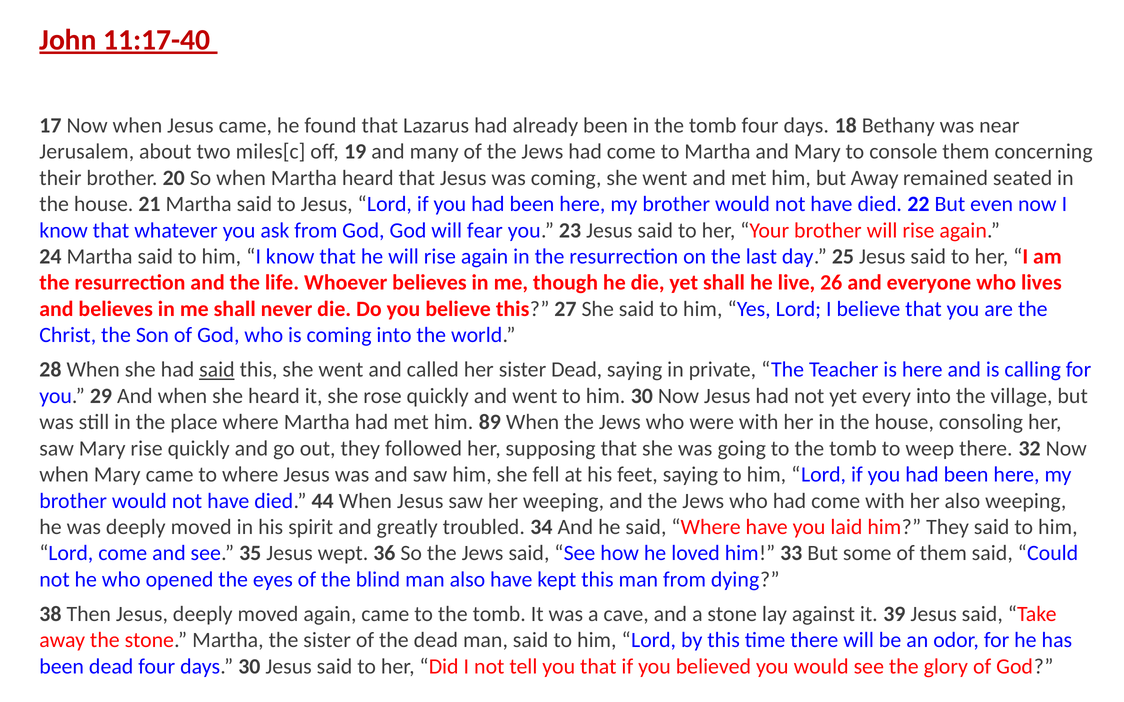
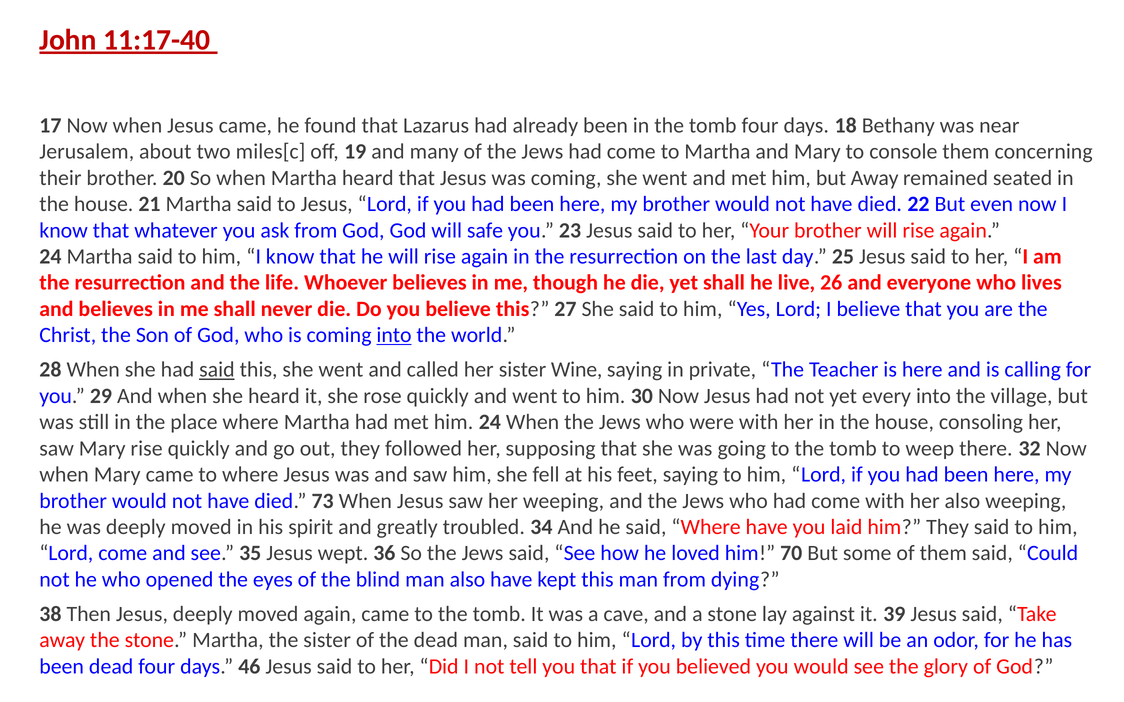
fear: fear -> safe (485, 230)
into underline: none -> present (394, 335)
sister Dead: Dead -> Wine (577, 370)
him 89: 89 -> 24 (490, 422)
44: 44 -> 73 (323, 501)
33: 33 -> 70 (791, 554)
days 30: 30 -> 46 (249, 667)
